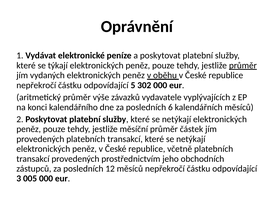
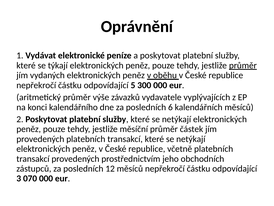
302: 302 -> 300 (144, 85)
005: 005 -> 070 (30, 178)
